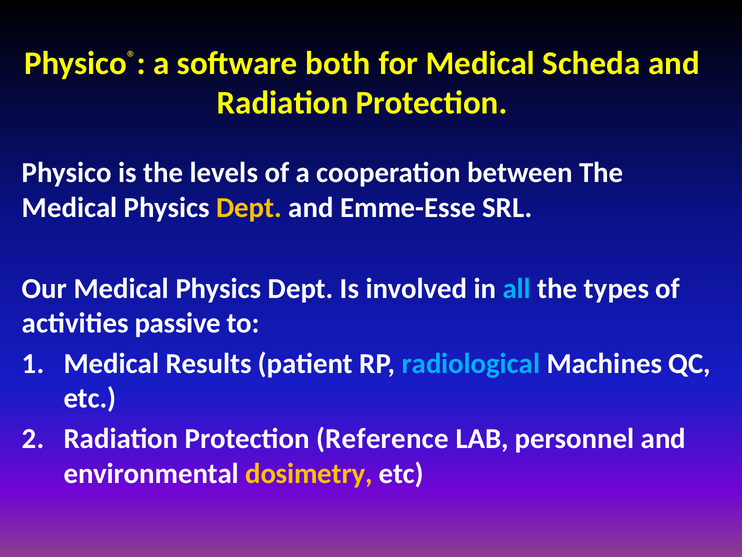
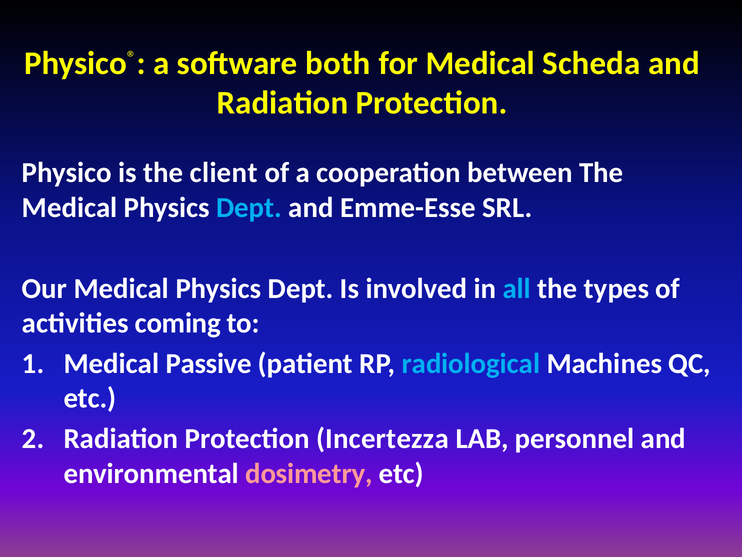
levels: levels -> client (224, 173)
Dept colour: yellow -> light blue (249, 207)
passive: passive -> coming (178, 323)
Results: Results -> Passive (209, 363)
Reference: Reference -> Incertezza (383, 438)
dosimetry colour: yellow -> pink (309, 473)
